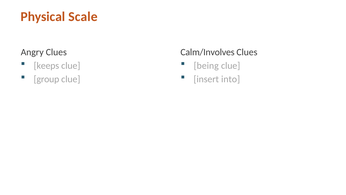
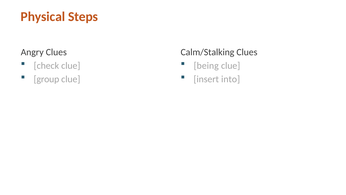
Scale: Scale -> Steps (83, 17)
Calm/Involves: Calm/Involves -> Calm/Stalking (207, 52)
keeps: keeps -> check (46, 65)
